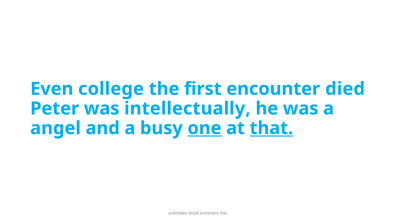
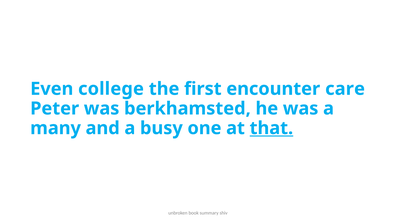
died: died -> care (345, 89)
intellectually: intellectually -> berkhamsted (187, 108)
angel: angel -> many (56, 128)
one underline: present -> none (204, 128)
